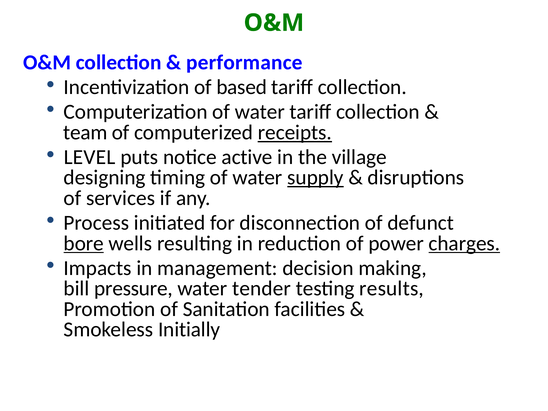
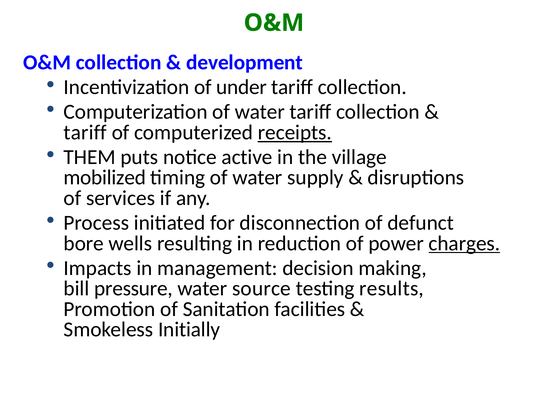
performance: performance -> development (245, 62)
based: based -> under (242, 87)
team: team -> tariff (85, 132)
LEVEL: LEVEL -> THEM (90, 157)
designing: designing -> mobilized (105, 178)
supply underline: present -> none (315, 178)
bore underline: present -> none (84, 243)
tender: tender -> source (261, 289)
